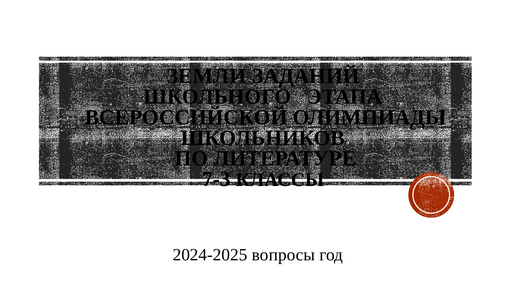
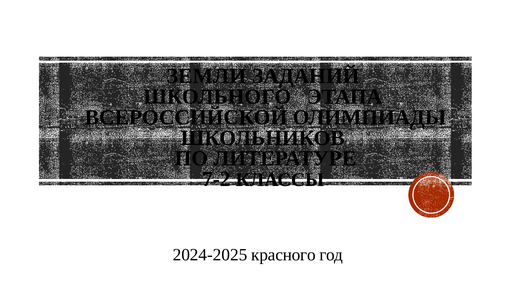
7-3: 7-3 -> 7-2 (216, 179)
вопросы: вопросы -> красного (284, 255)
